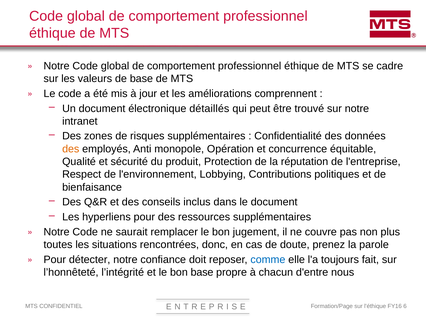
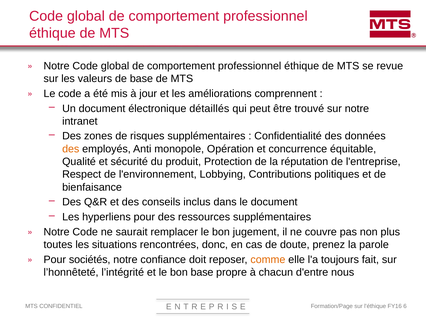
cadre: cadre -> revue (390, 66)
détecter: détecter -> sociétés (90, 260)
comme colour: blue -> orange (268, 260)
